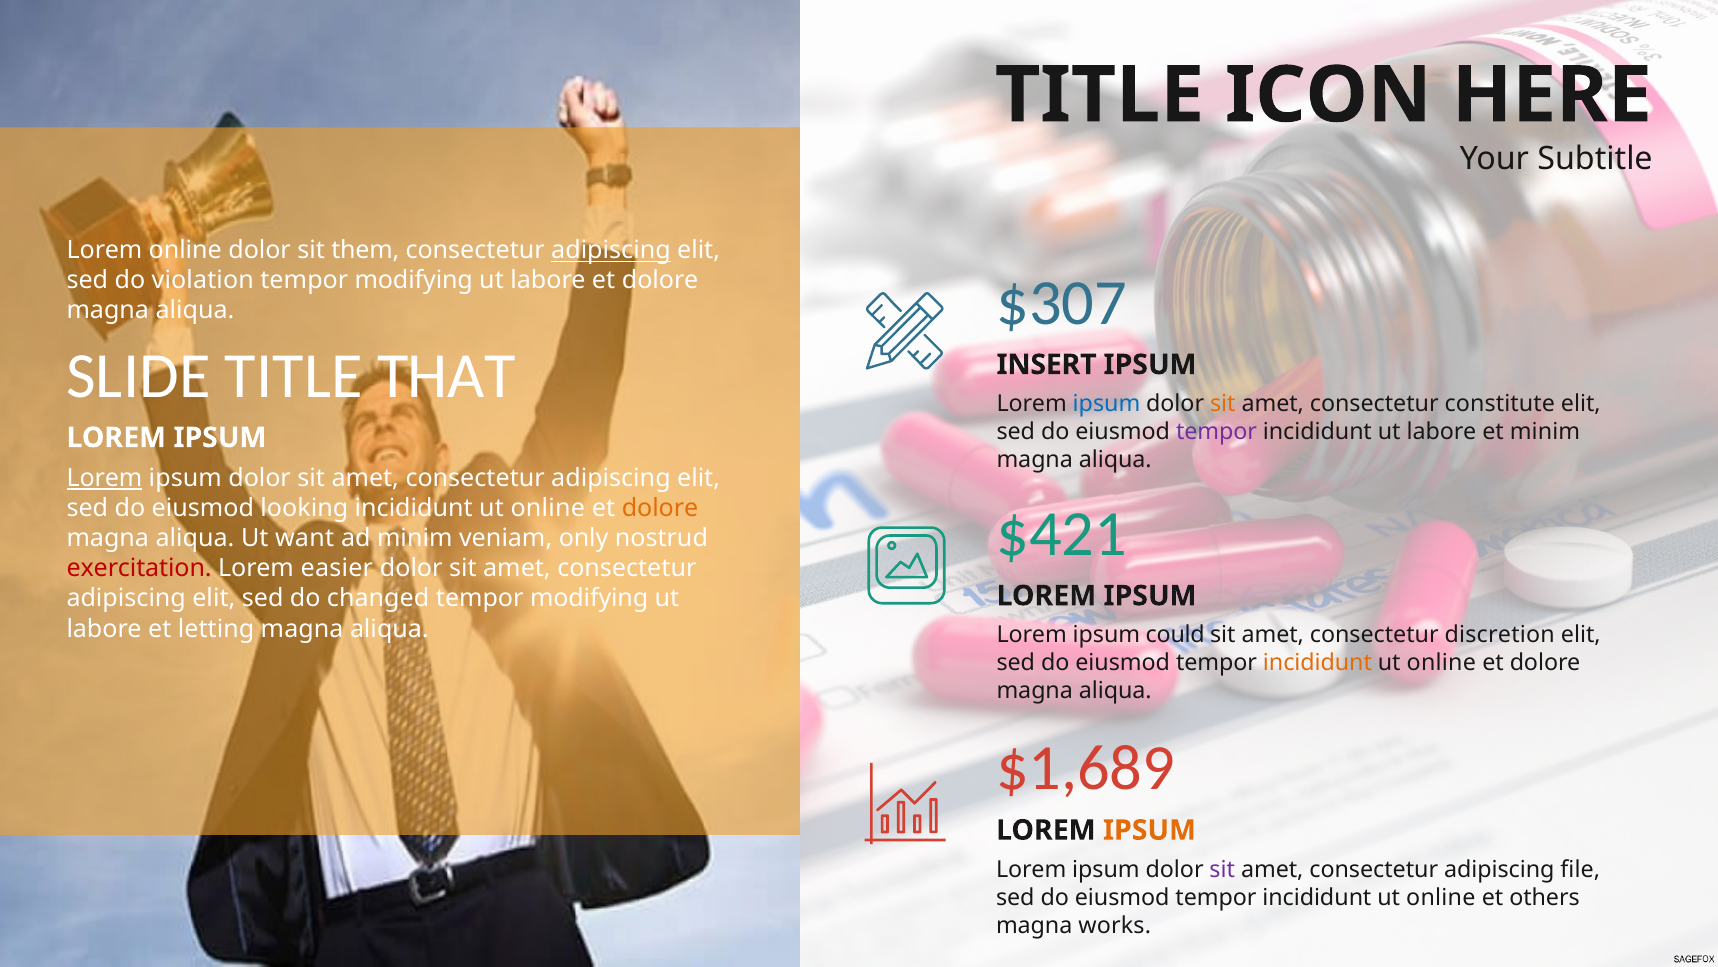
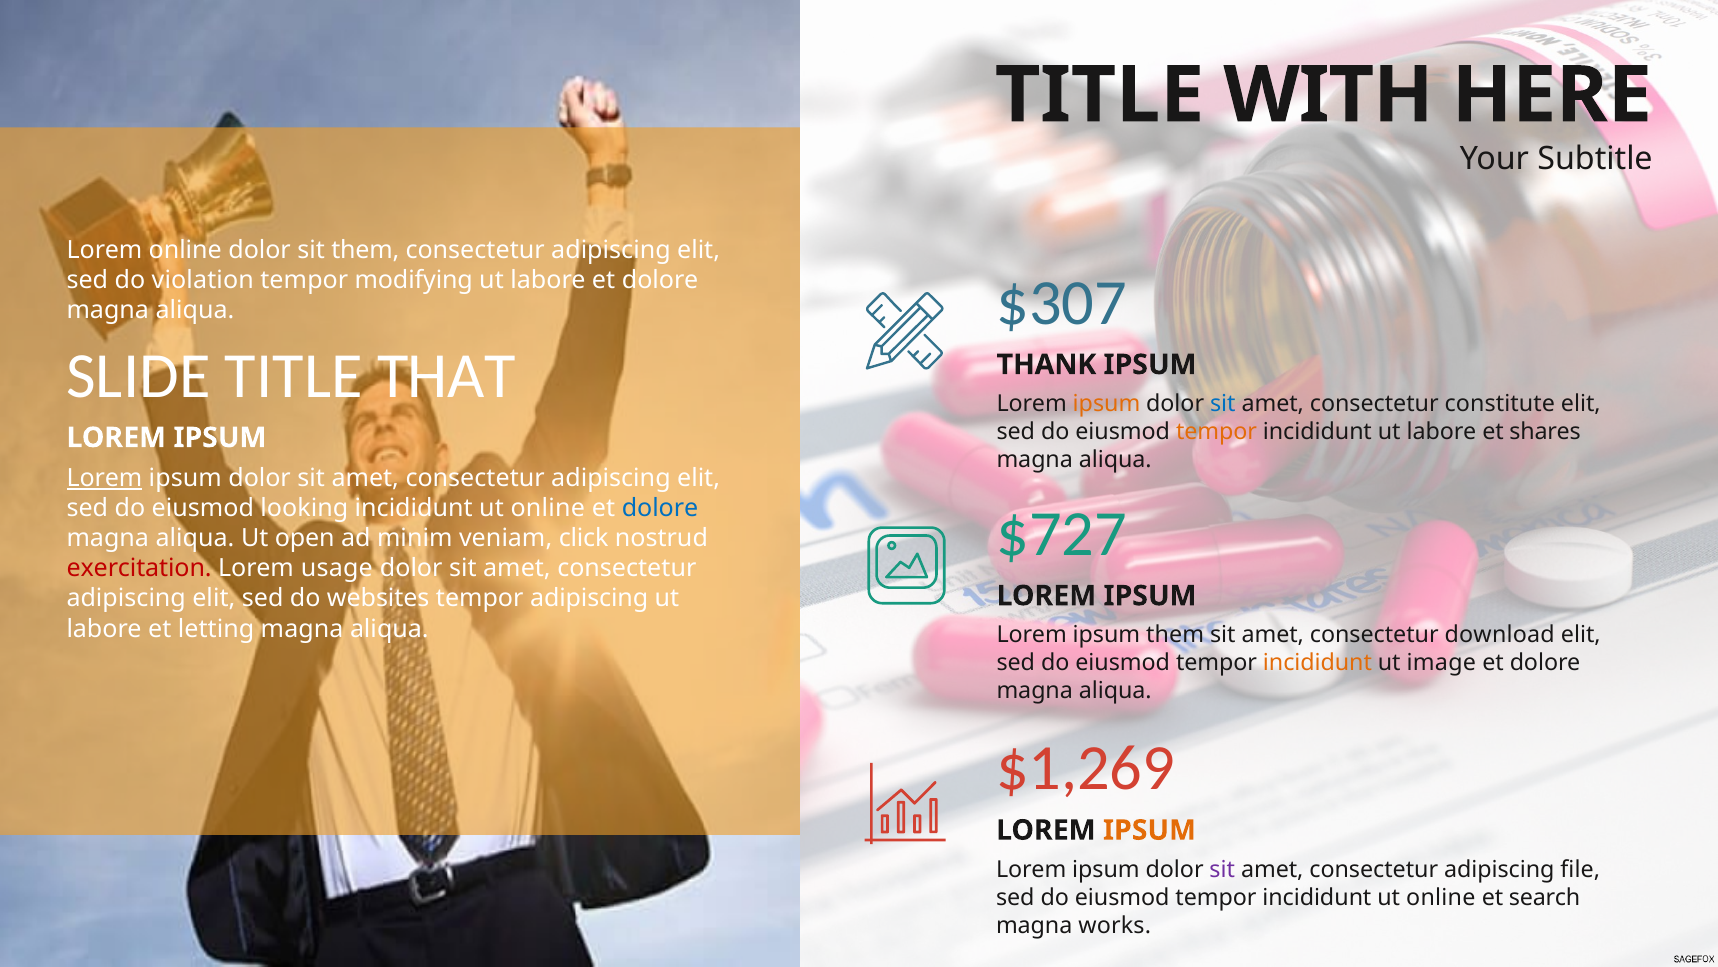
ICON: ICON -> WITH (1328, 95)
adipiscing underline: present -> none (611, 250)
INSERT: INSERT -> THANK (1046, 364)
ipsum colour: blue -> orange (1107, 404)
sit colour: orange -> blue (1223, 404)
tempor colour: purple -> orange (1217, 432)
et minim: minim -> shares (1545, 432)
dolore colour: orange -> blue (660, 508)
$421: $421 -> $727 (1062, 534)
want: want -> open (305, 538)
only: only -> click (584, 538)
easier: easier -> usage (337, 568)
changed: changed -> websites (378, 598)
modifying: modifying -> adipiscing (589, 598)
ipsum could: could -> them (1175, 635)
discretion: discretion -> download (1500, 635)
online: online -> image (1441, 663)
$1,689: $1,689 -> $1,269 (1086, 768)
others: others -> search (1545, 897)
